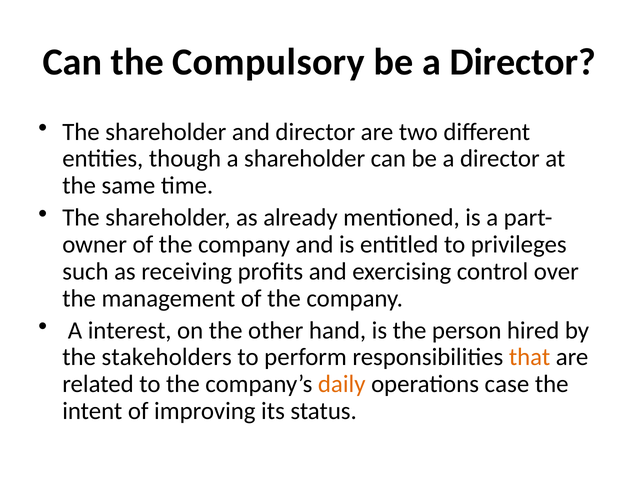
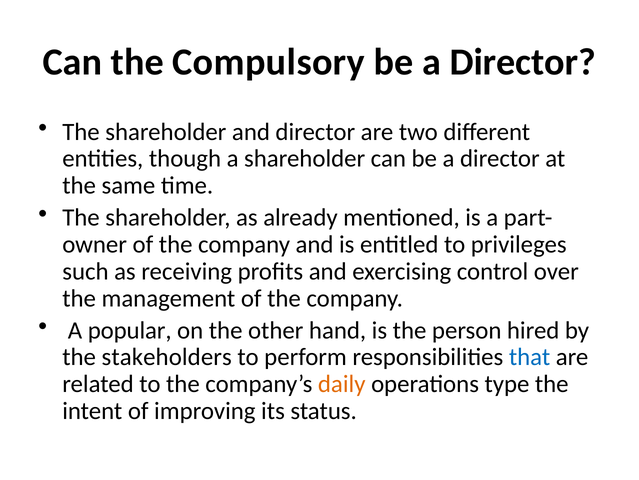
interest: interest -> popular (130, 330)
that colour: orange -> blue (530, 357)
case: case -> type (507, 383)
